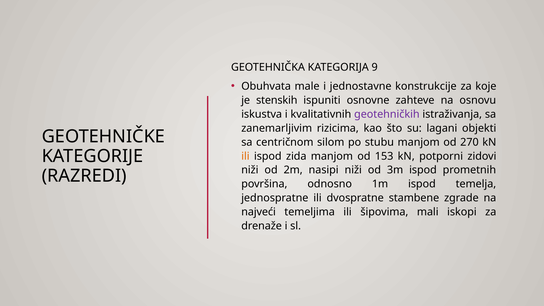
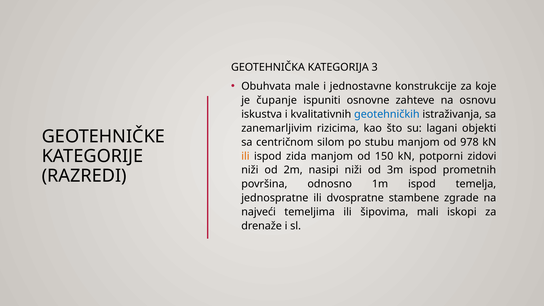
9: 9 -> 3 (375, 67)
stenskih: stenskih -> čupanje (277, 100)
geotehničkih colour: purple -> blue (387, 114)
270: 270 -> 978 (469, 142)
153: 153 -> 150 (384, 156)
